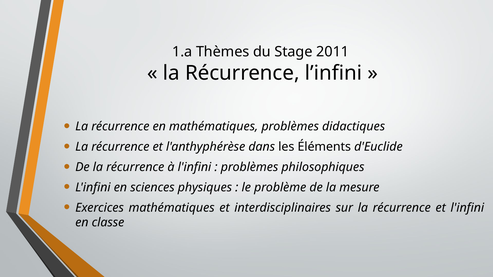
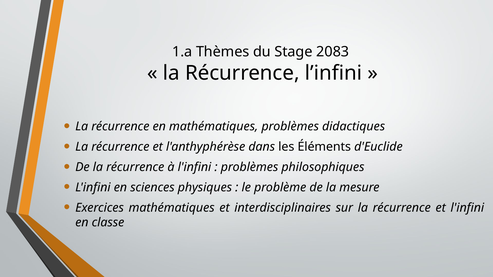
2011: 2011 -> 2083 (333, 52)
